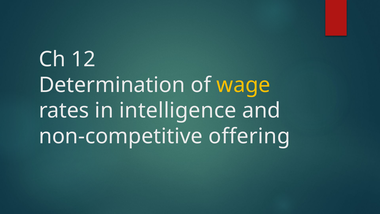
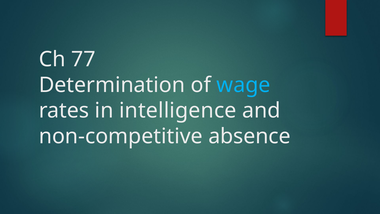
12: 12 -> 77 (83, 59)
wage colour: yellow -> light blue (243, 85)
offering: offering -> absence (249, 136)
